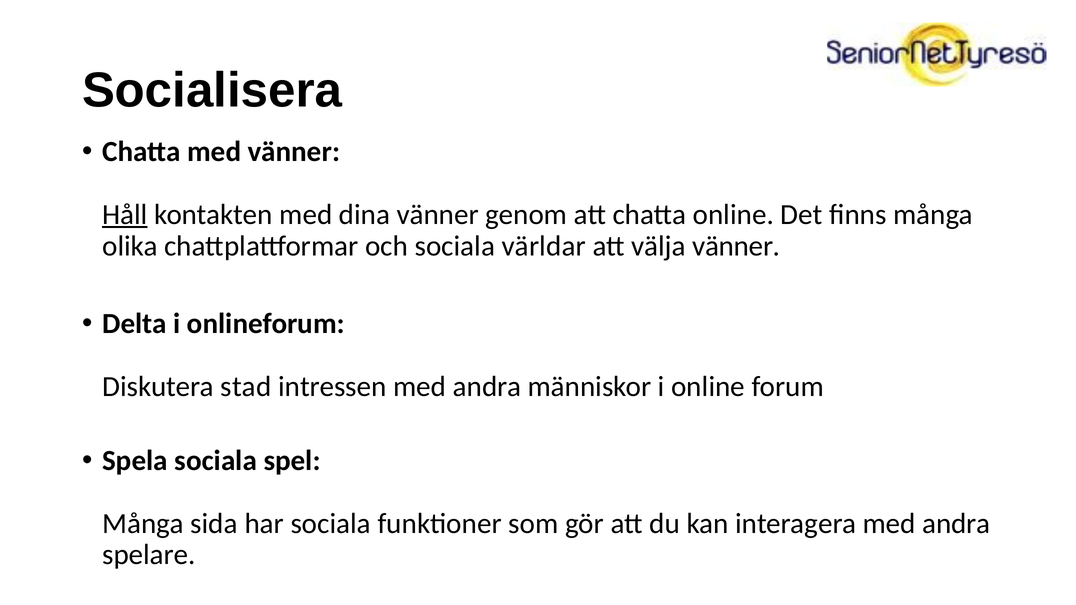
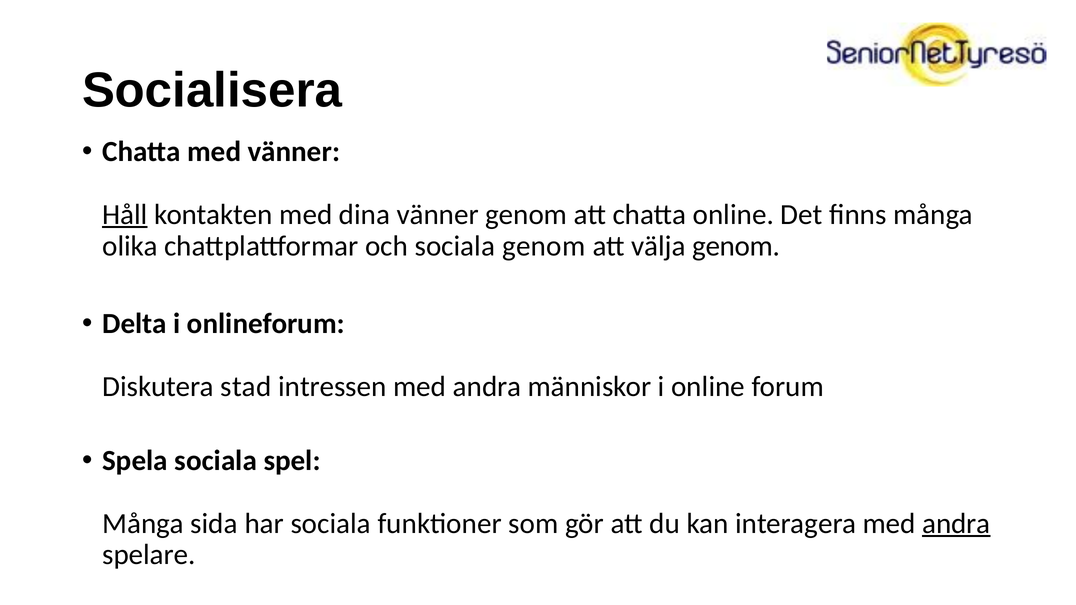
sociala världar: världar -> genom (544, 246)
välja vänner: vänner -> genom (736, 246)
andra underline: none -> present (956, 524)
